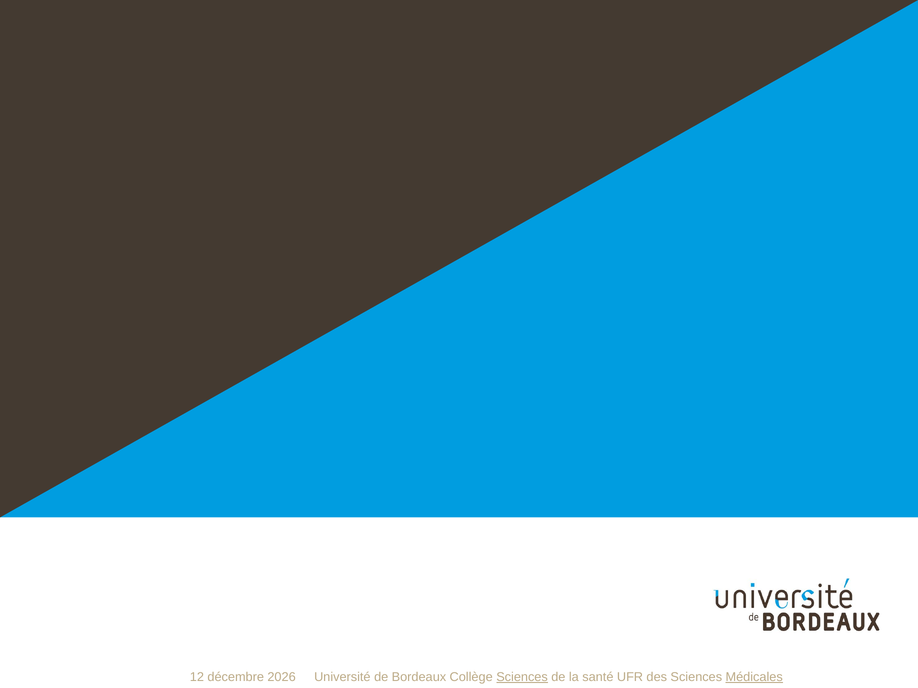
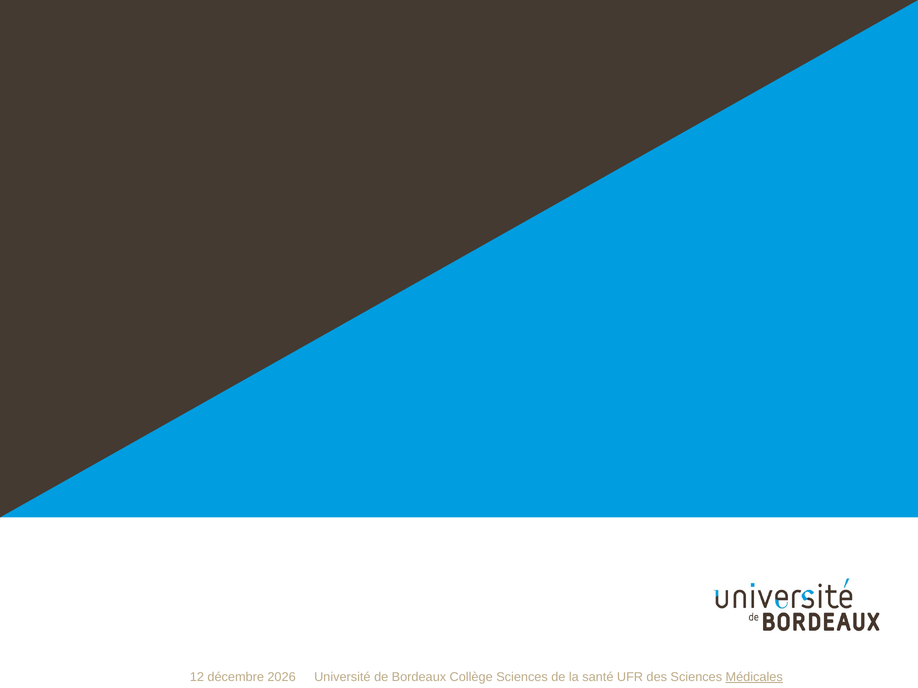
Sciences underline: present -> none (522, 677)
